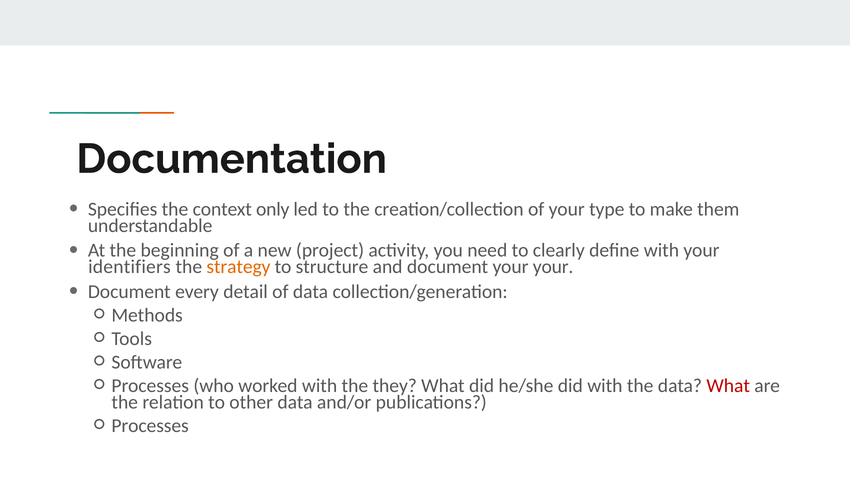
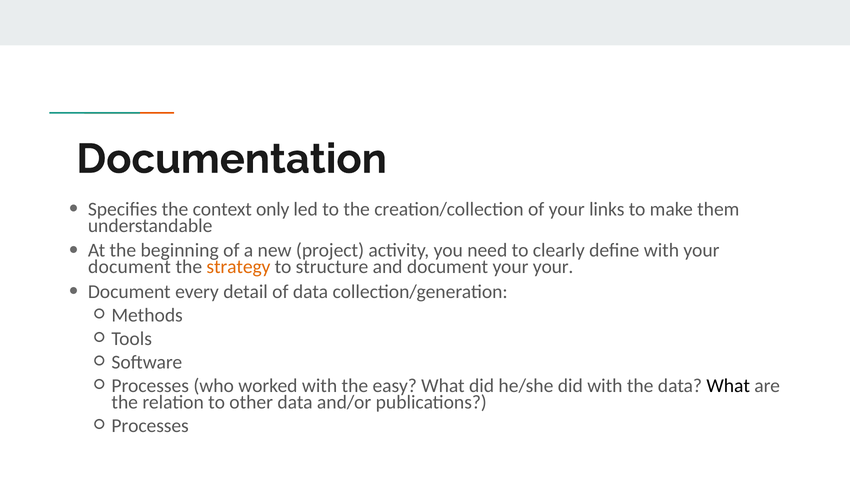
type: type -> links (607, 209)
identifiers: identifiers -> document (129, 267)
they: they -> easy (395, 386)
What colour: red -> black (728, 386)
